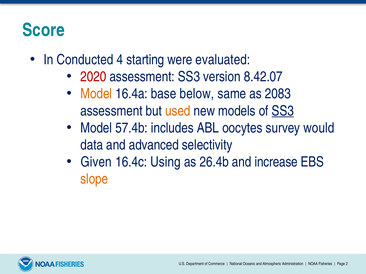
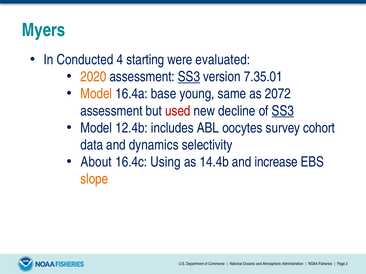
Score: Score -> Myers (44, 30)
2020 colour: red -> orange (93, 77)
SS3 underline: none -> present (189, 77)
8.42.07: 8.42.07 -> 7.35.01 (263, 77)
below: below -> young (197, 94)
2083: 2083 -> 2072 (278, 94)
used colour: orange -> red (178, 111)
models: models -> decline (237, 111)
57.4b: 57.4b -> 12.4b (132, 128)
would: would -> cohort (319, 128)
advanced: advanced -> dynamics (154, 145)
Given: Given -> About (96, 162)
26.4b: 26.4b -> 14.4b (214, 162)
